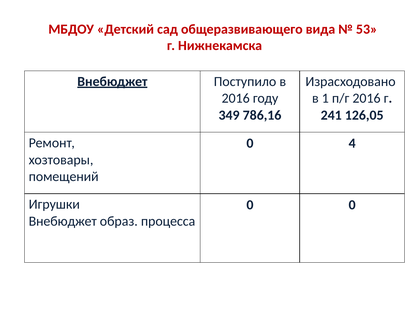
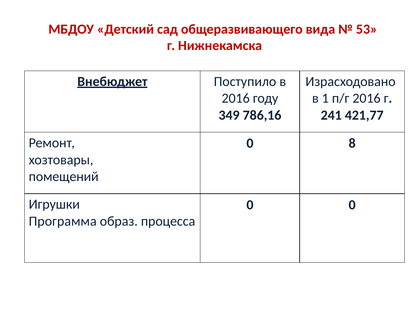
126,05: 126,05 -> 421,77 (364, 115)
4: 4 -> 8 (352, 143)
Внебюджет: Внебюджет -> Программа (63, 221)
